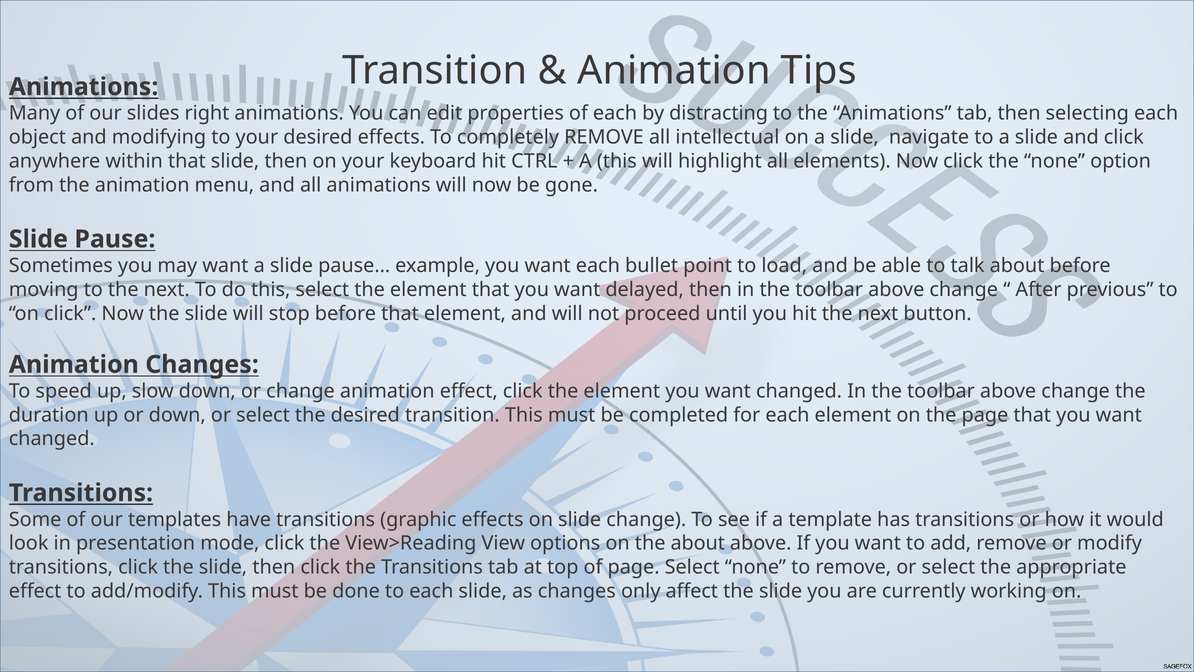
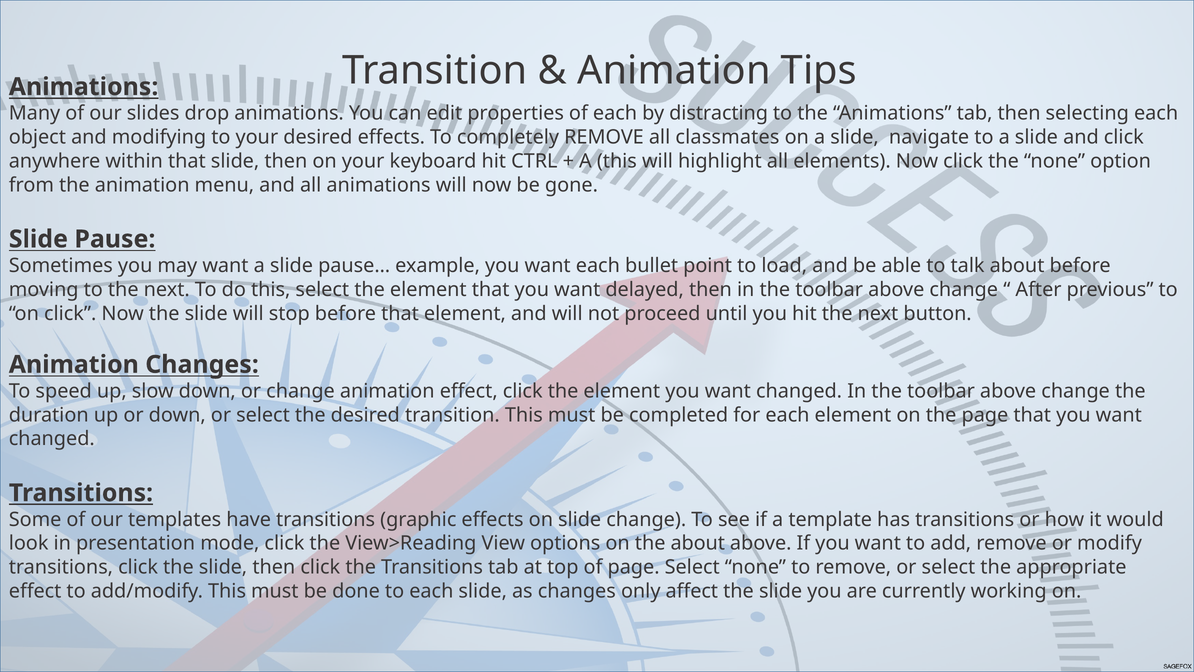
right: right -> drop (207, 113)
intellectual: intellectual -> classmates (727, 137)
